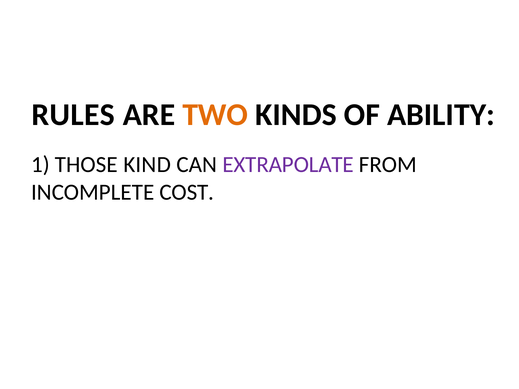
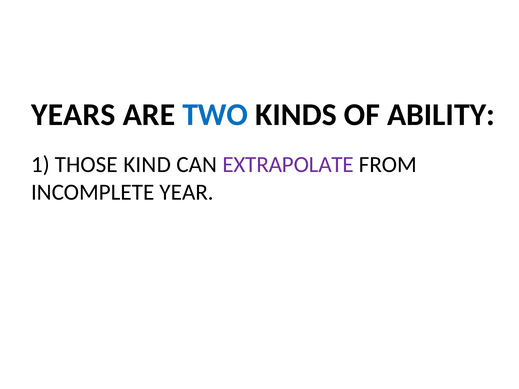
RULES: RULES -> YEARS (73, 115)
TWO colour: orange -> blue (215, 115)
COST: COST -> YEAR (187, 192)
